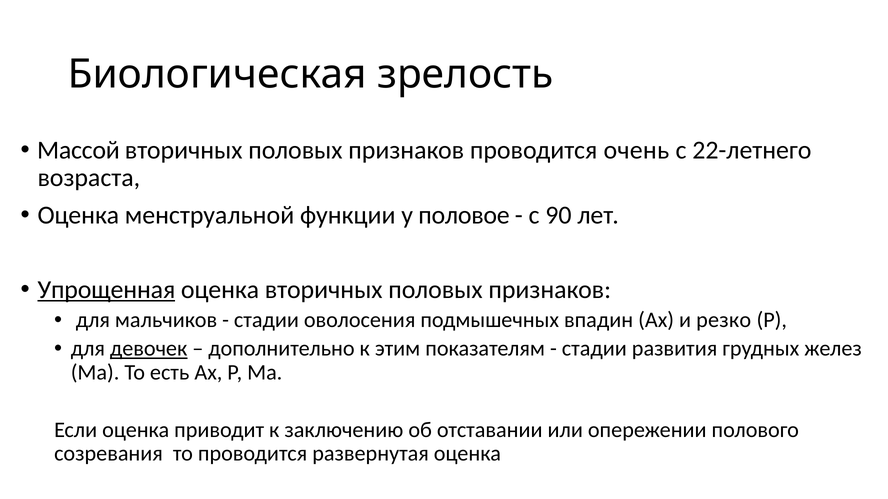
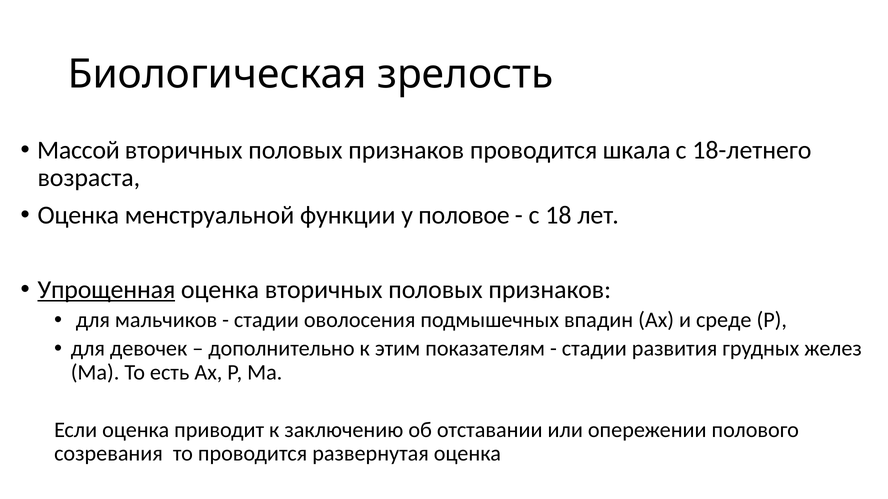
очень: очень -> шкала (637, 150)
22-летнего: 22-летнего -> 18-летнего (752, 150)
90: 90 -> 18 (558, 215)
резко: резко -> среде (724, 320)
девочек underline: present -> none (149, 349)
